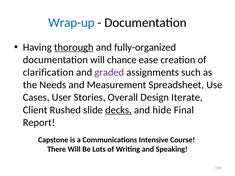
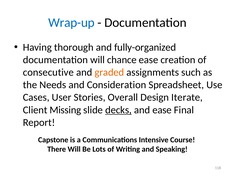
thorough underline: present -> none (74, 47)
clarification: clarification -> consecutive (48, 72)
graded colour: purple -> orange (109, 72)
Measurement: Measurement -> Consideration (117, 85)
Rushed: Rushed -> Missing (65, 110)
and hide: hide -> ease (162, 110)
